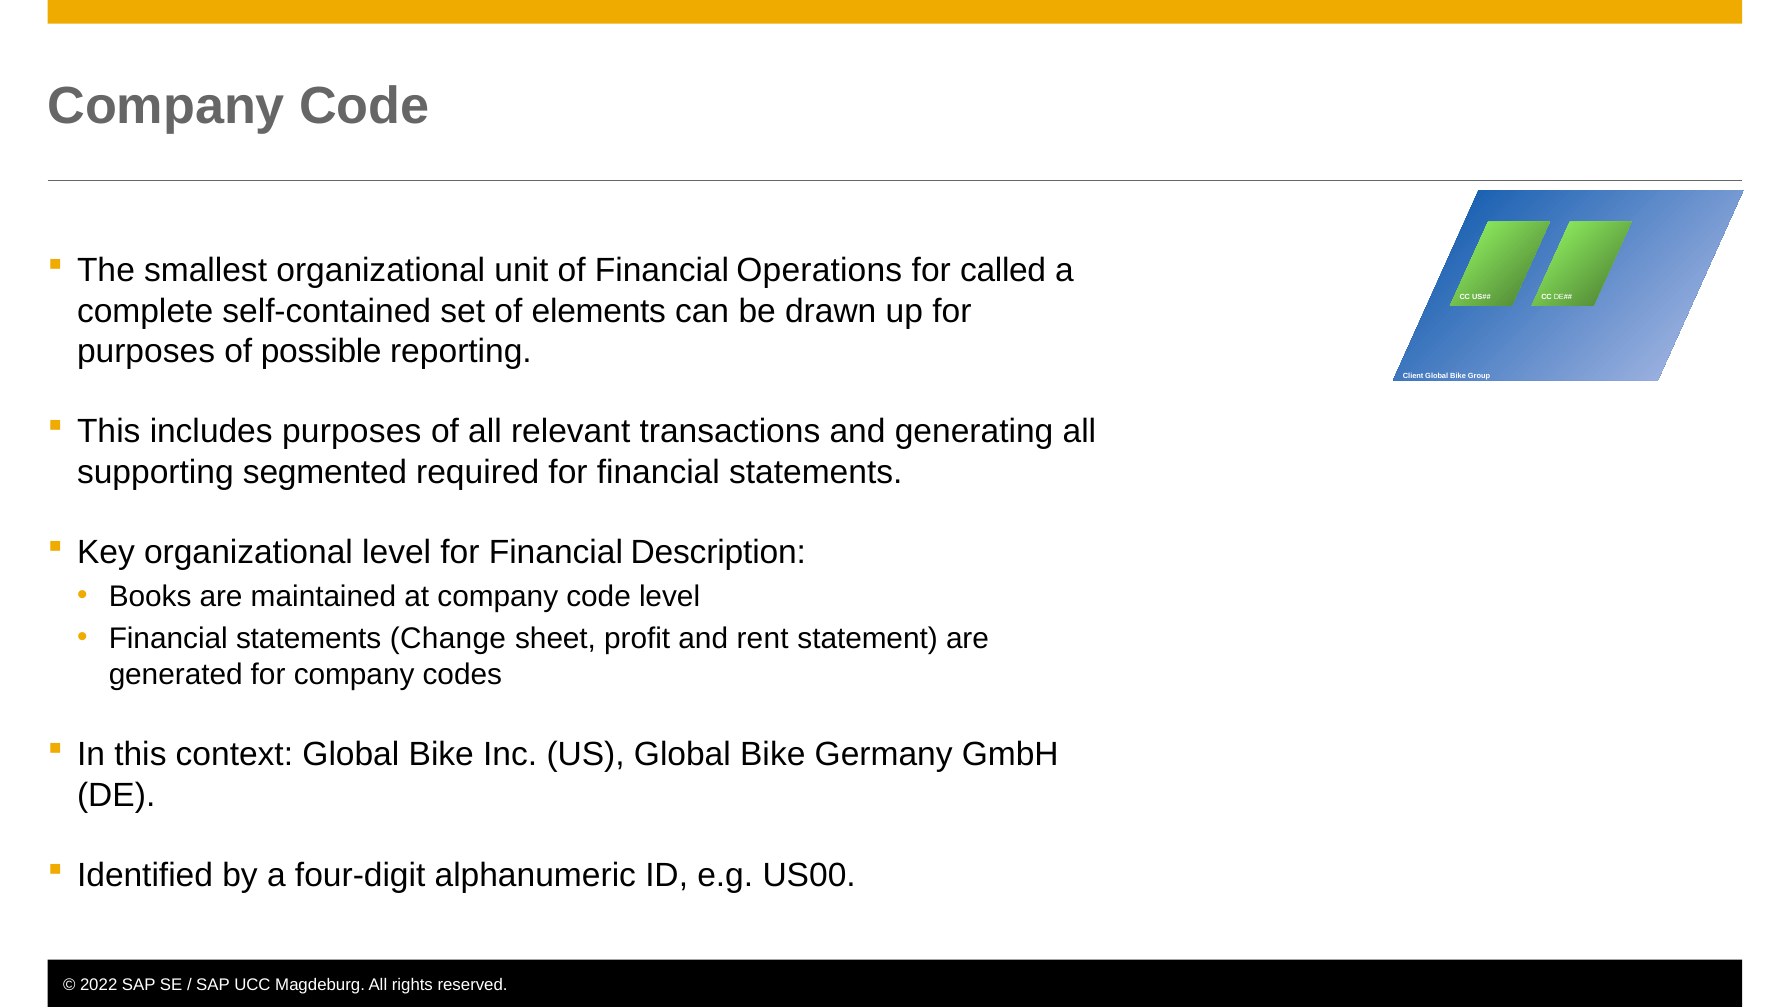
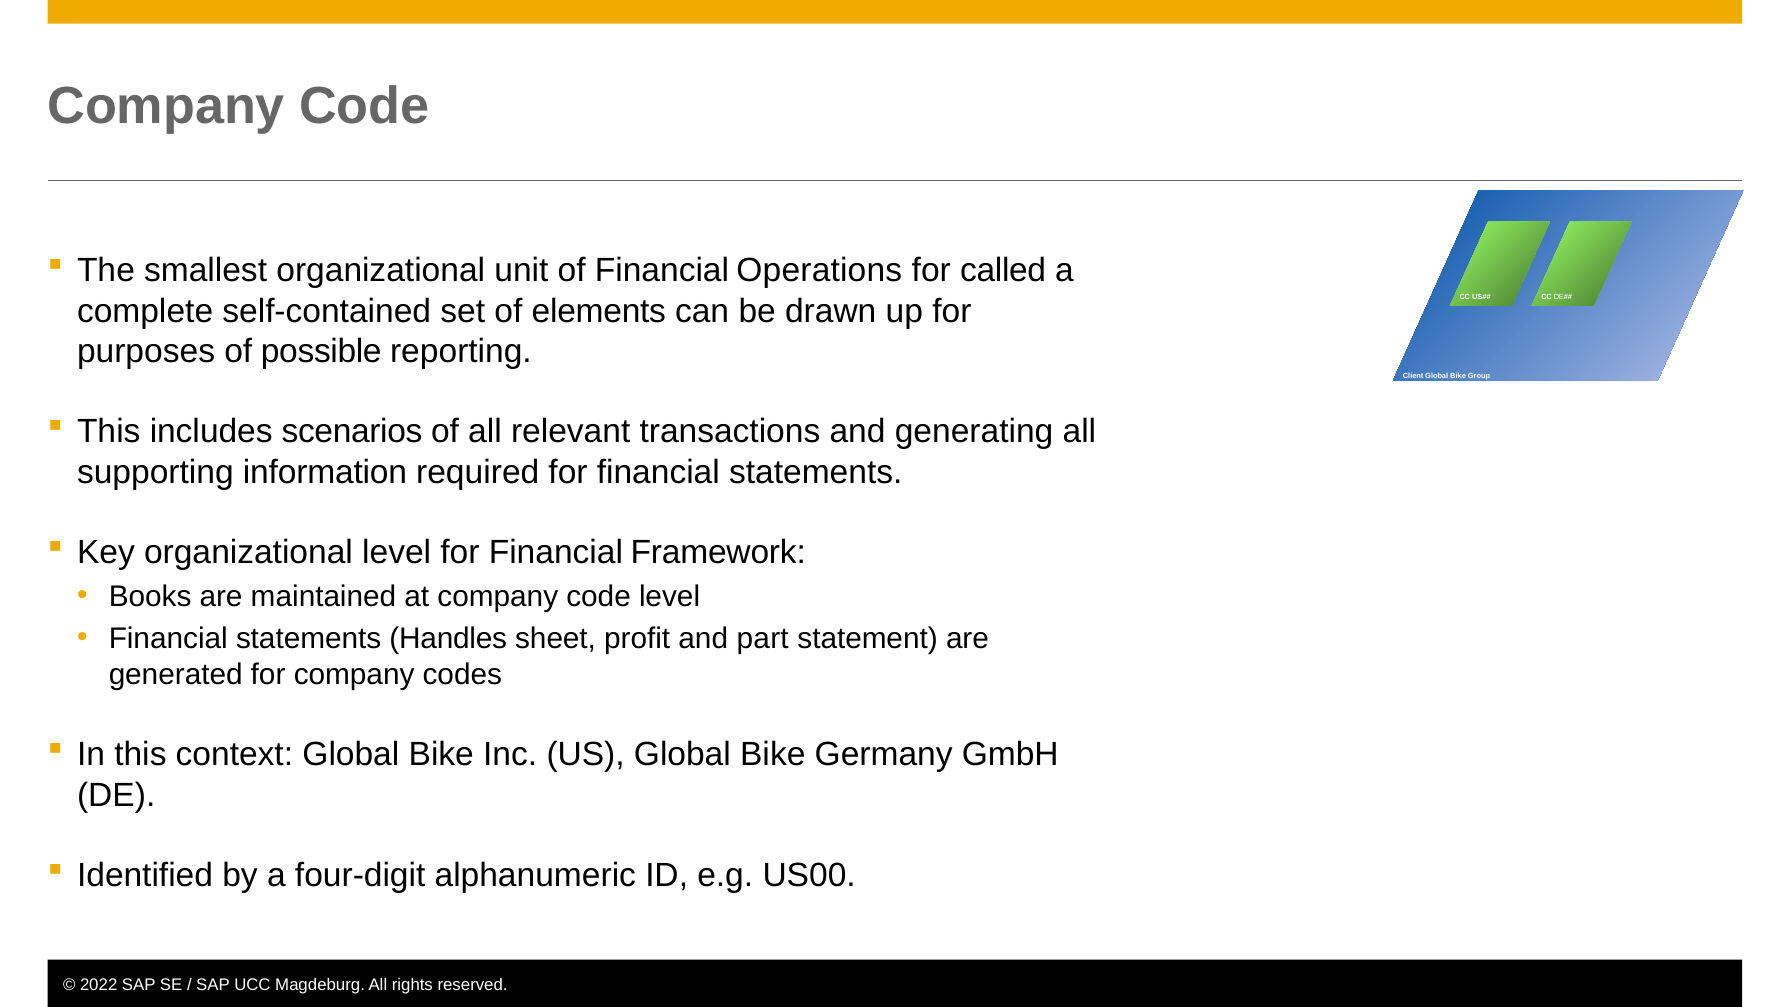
includes purposes: purposes -> scenarios (352, 432)
segmented: segmented -> information (325, 472)
Description: Description -> Framework (718, 553)
Change: Change -> Handles (448, 639)
rent: rent -> part (763, 639)
